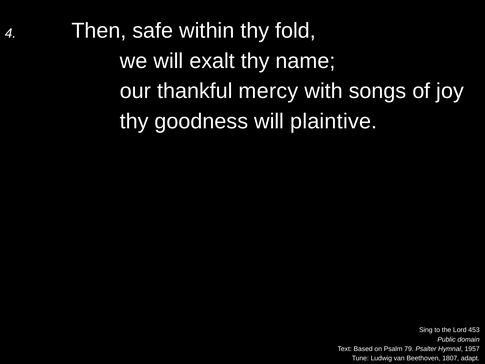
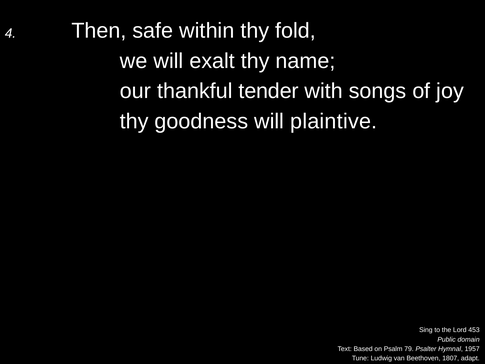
mercy: mercy -> tender (269, 91)
